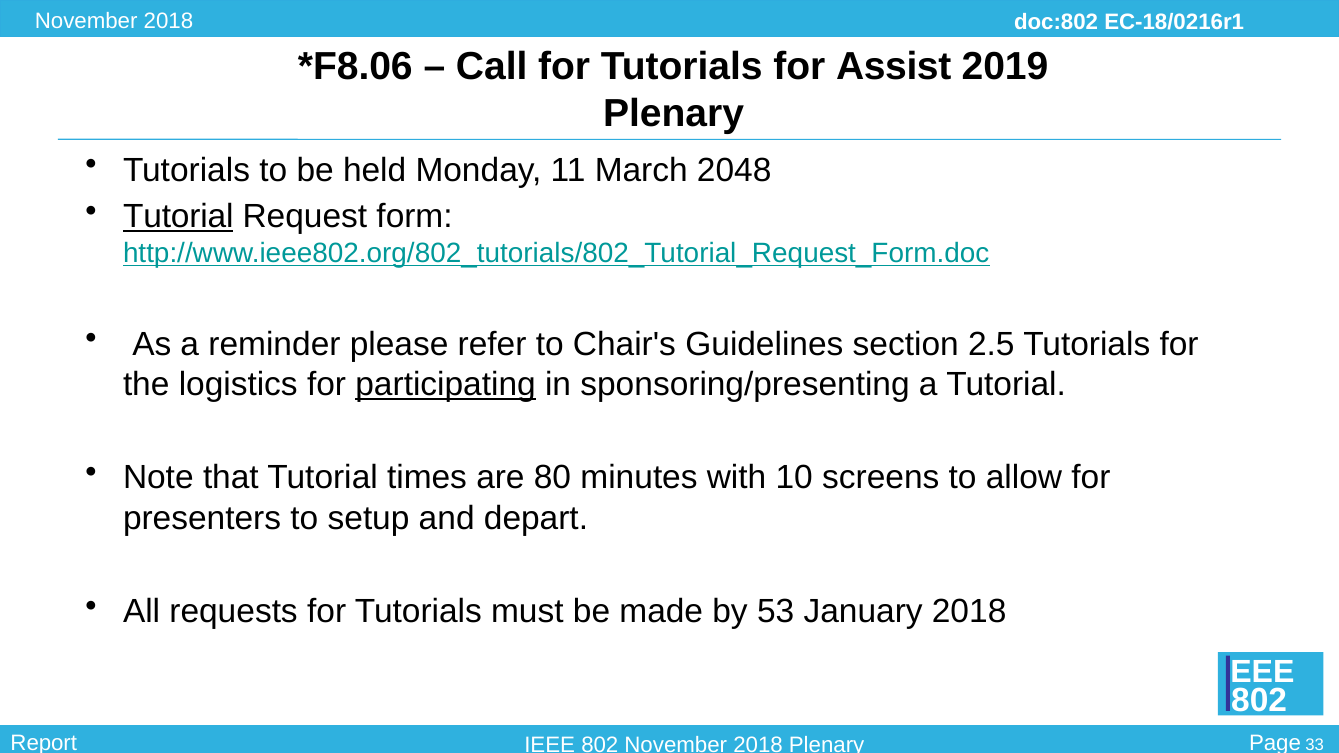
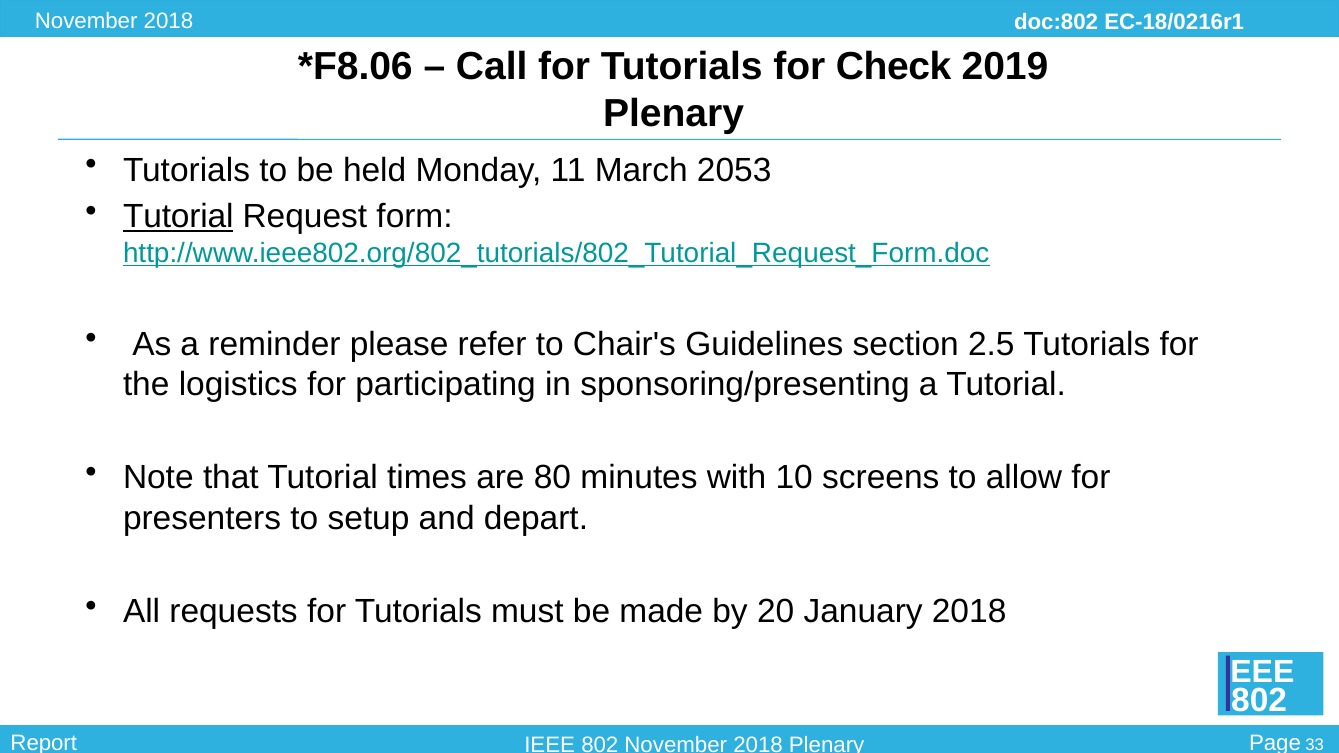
Assist: Assist -> Check (894, 67)
2048: 2048 -> 2053 (734, 170)
participating underline: present -> none (446, 384)
53: 53 -> 20 (776, 612)
